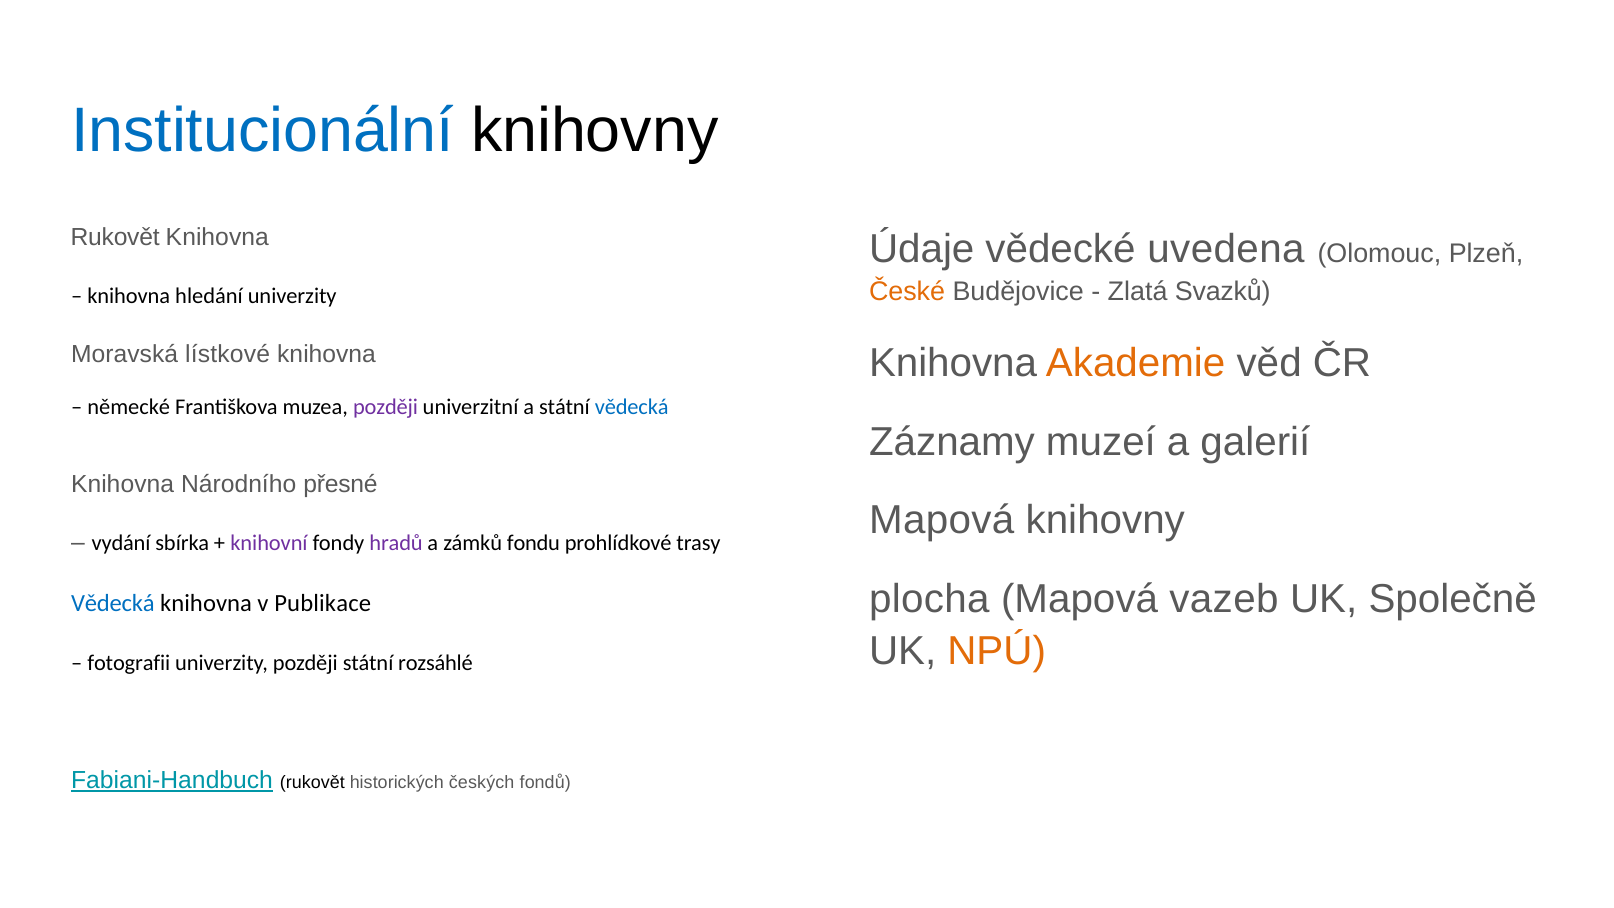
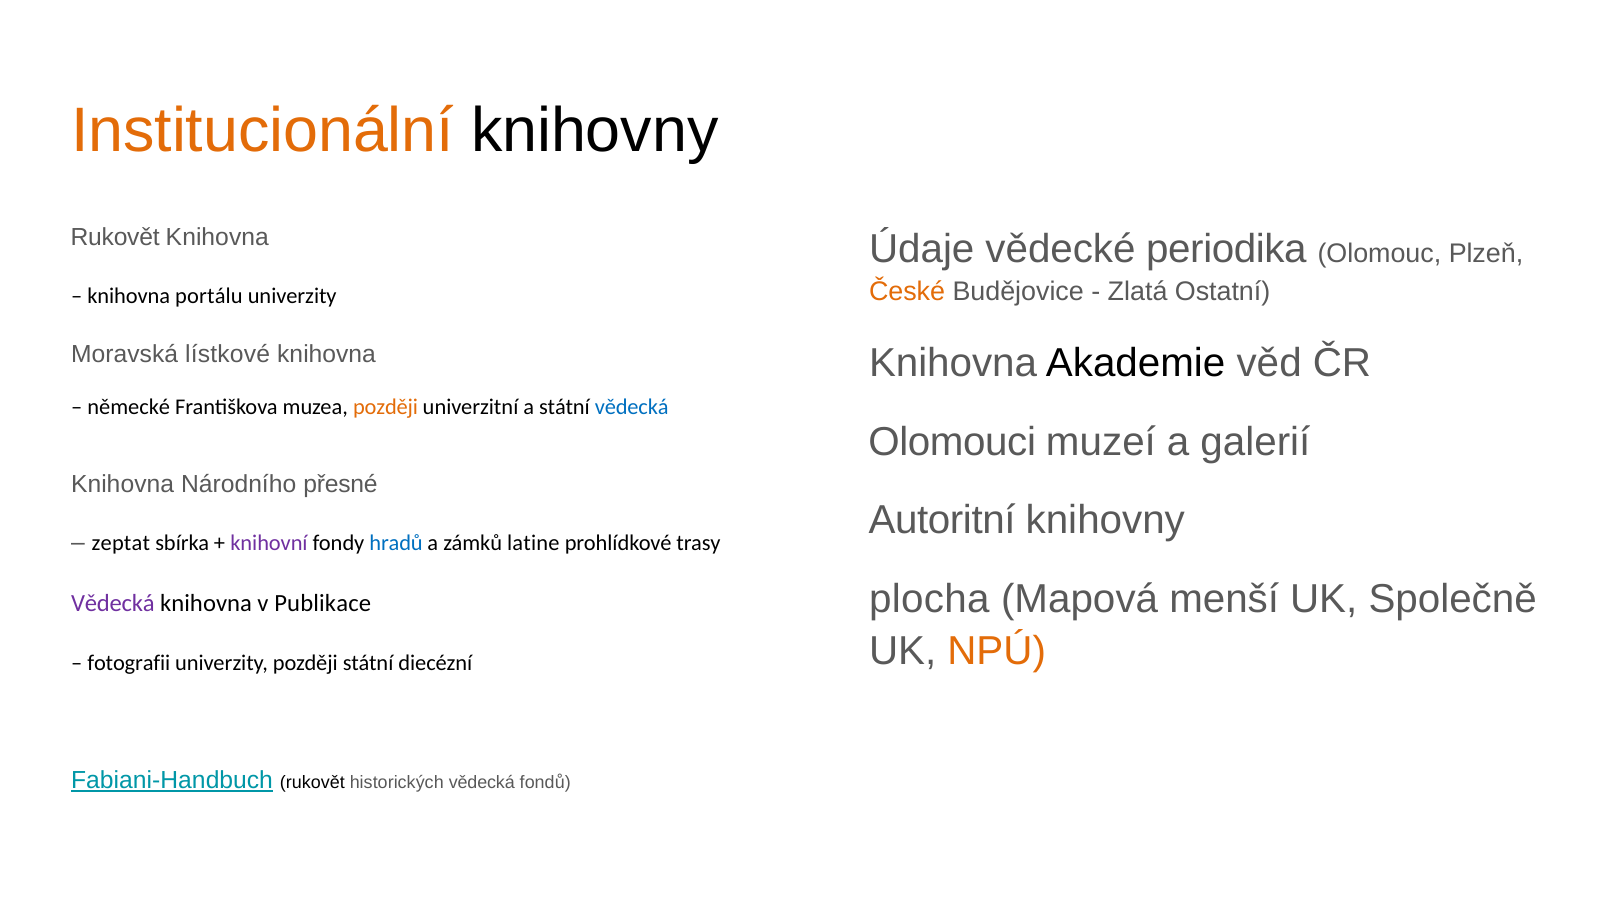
Institucionální colour: blue -> orange (263, 131)
uvedena: uvedena -> periodika (1226, 250)
Svazků: Svazků -> Ostatní (1223, 292)
hledání: hledání -> portálu (209, 296)
Akademie colour: orange -> black (1136, 363)
později colour: purple -> orange (386, 407)
Záznamy: Záznamy -> Olomouci (952, 442)
Mapová: Mapová -> Autoritní (942, 521)
vydání: vydání -> zeptat (121, 543)
hradů colour: purple -> blue (396, 543)
fondu: fondu -> latine (533, 543)
vazeb: vazeb -> menší (1224, 599)
Vědecká colour: blue -> purple (113, 604)
rozsáhlé: rozsáhlé -> diecézní (435, 663)
historických českých: českých -> vědecká (482, 782)
